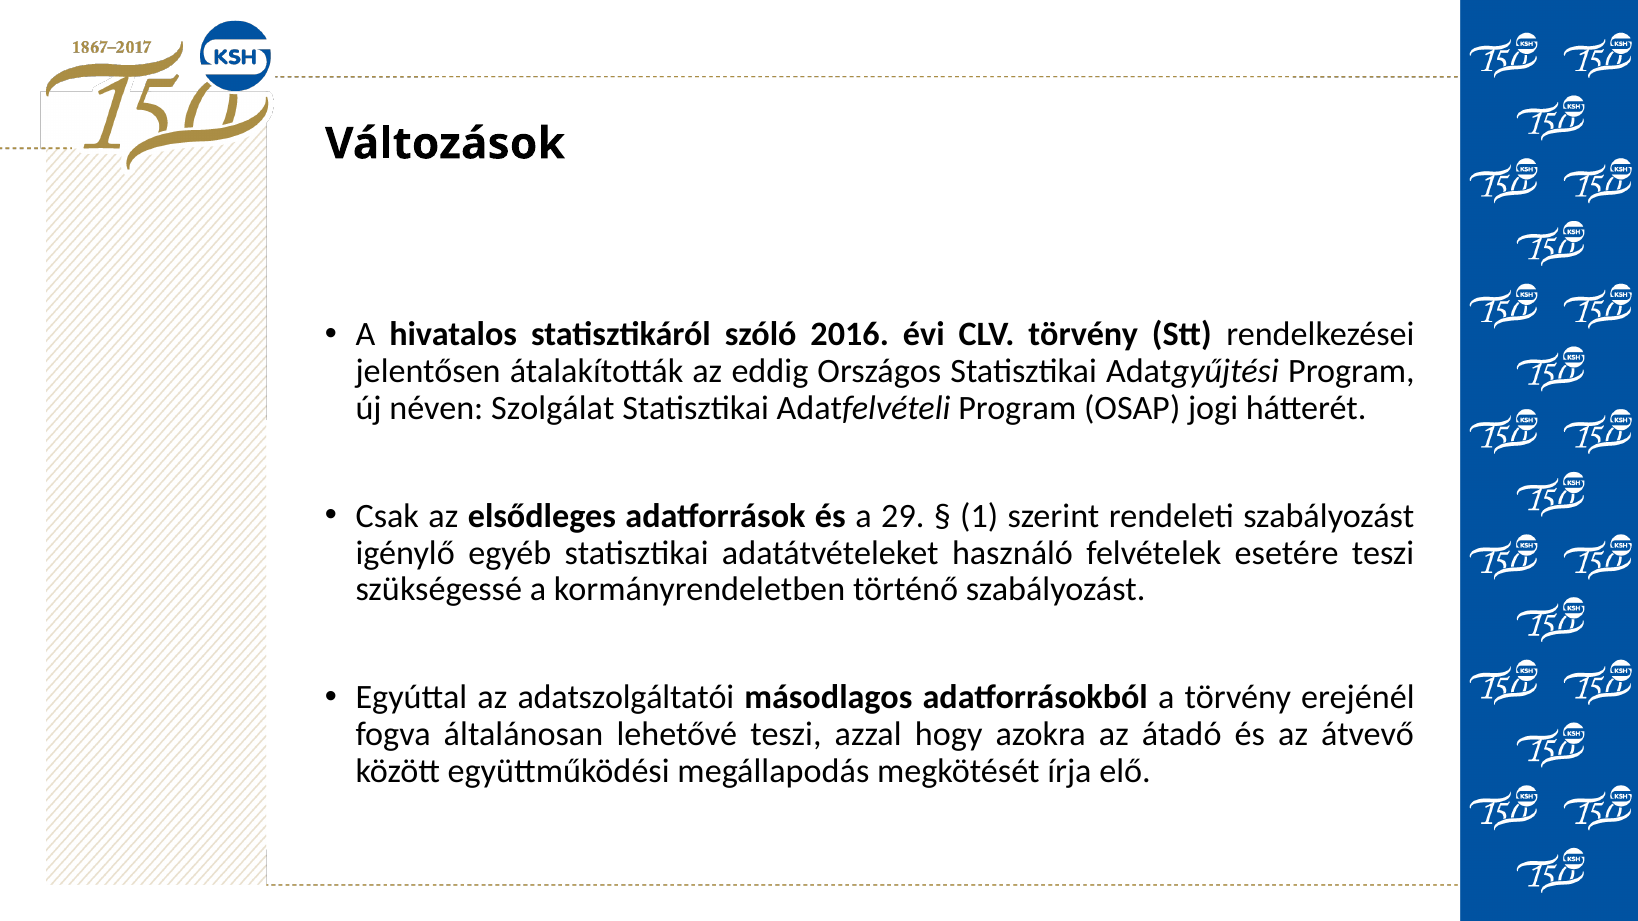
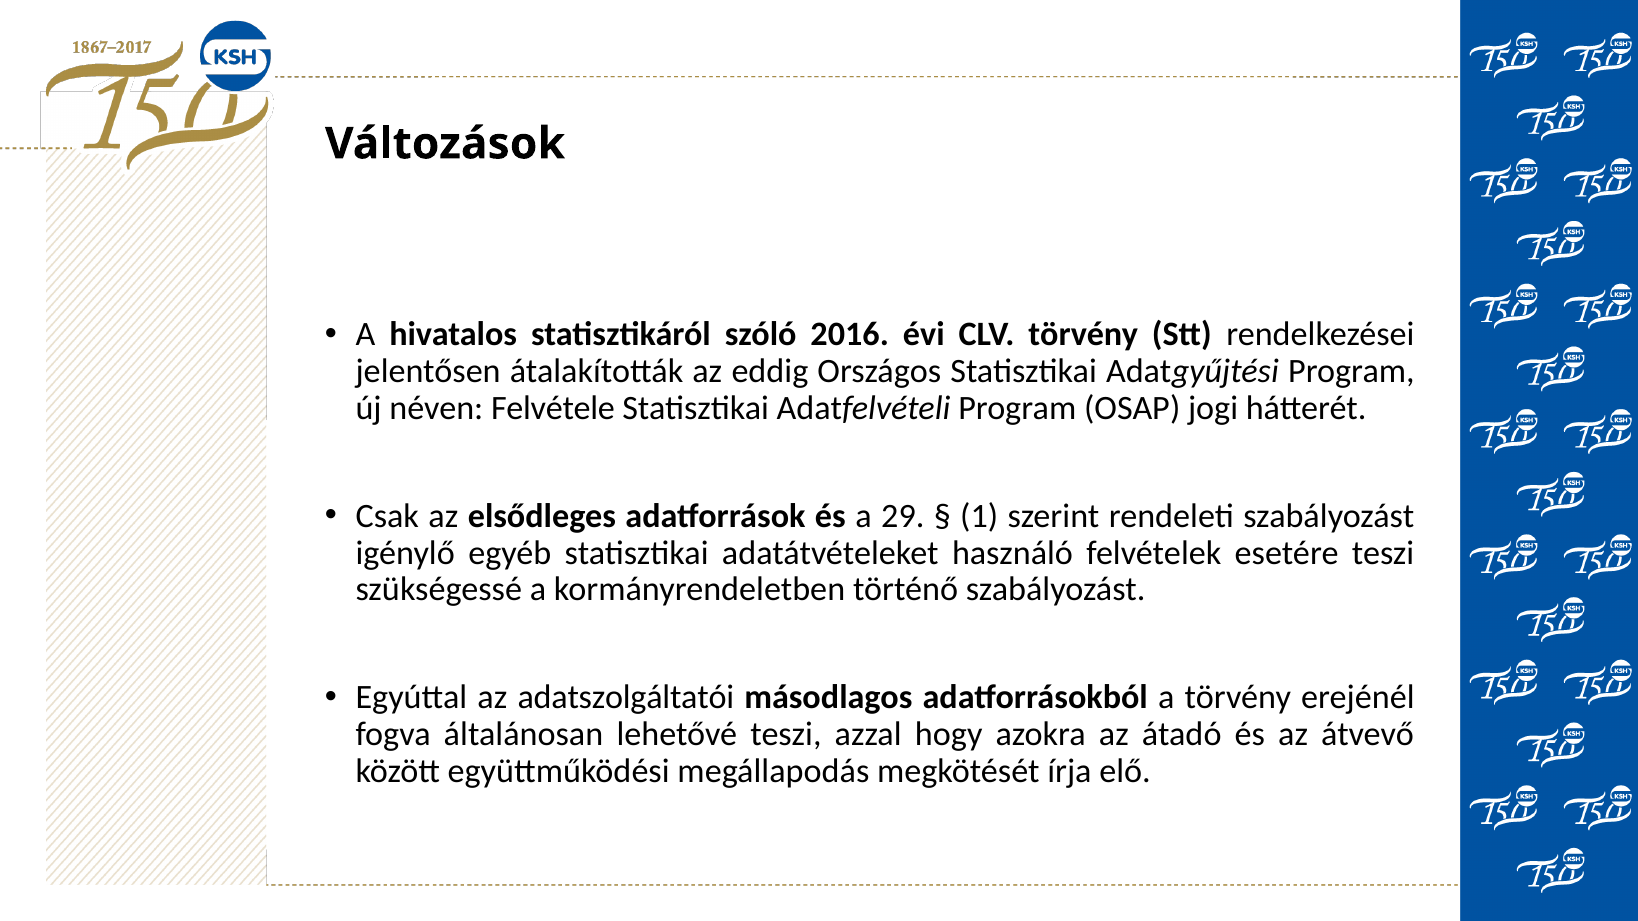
Szolgálat: Szolgálat -> Felvétele (553, 408)
